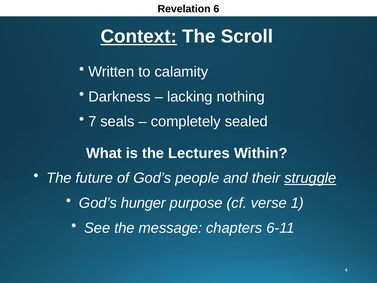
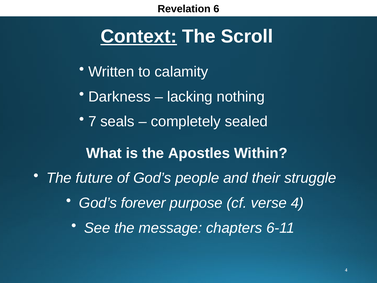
Lectures: Lectures -> Apostles (199, 153)
struggle underline: present -> none (310, 178)
hunger: hunger -> forever (143, 203)
verse 1: 1 -> 4 (297, 203)
